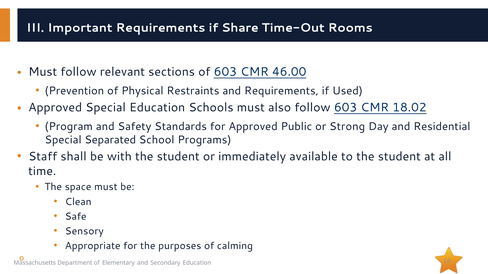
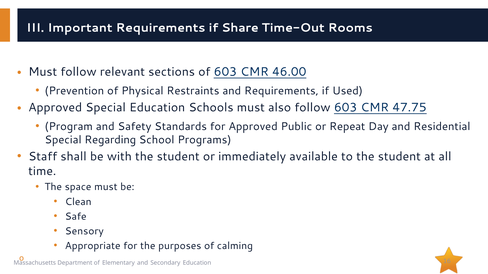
18.02: 18.02 -> 47.75 (409, 108)
Strong: Strong -> Repeat (347, 127)
Separated: Separated -> Regarding (110, 140)
